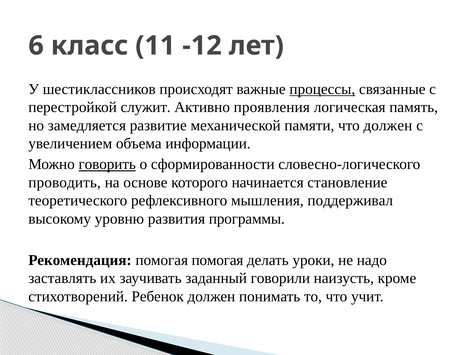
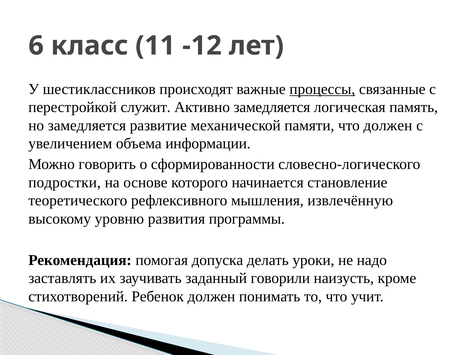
Активно проявления: проявления -> замедляется (272, 107)
говорить underline: present -> none (107, 165)
проводить: проводить -> подростки (65, 183)
поддерживал: поддерживал -> извлечённую (350, 201)
помогая помогая: помогая -> допуска (217, 261)
